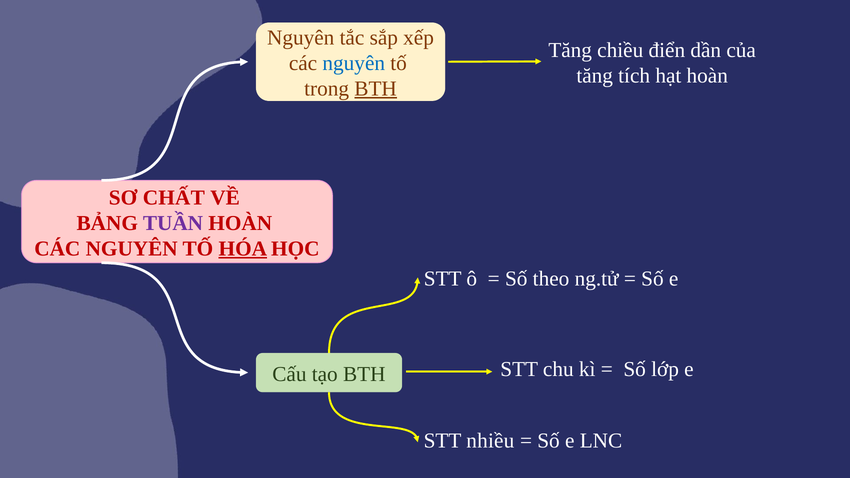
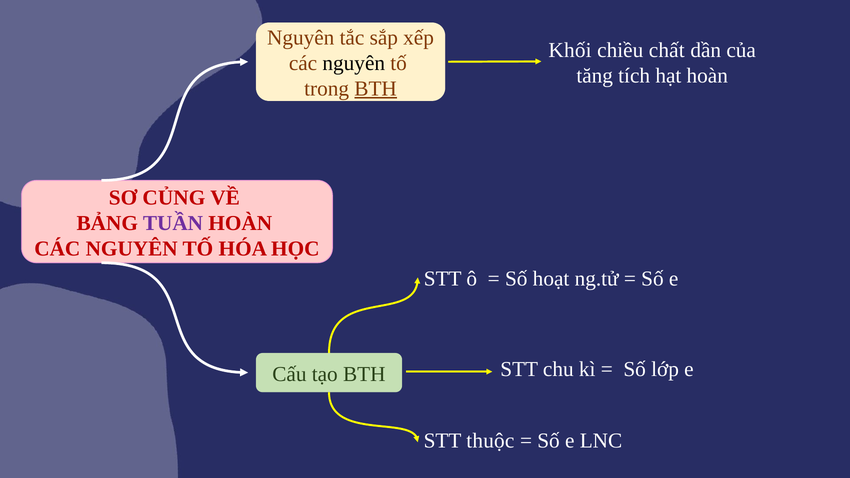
Tăng: Tăng -> Khối (570, 50)
điển: điển -> chất (667, 50)
nguyên colour: blue -> black (354, 63)
CHẤT: CHẤT -> CỦNG (174, 198)
HÓA underline: present -> none (243, 249)
theo: theo -> hoạt (551, 279)
nhiều: nhiều -> thuộc (490, 441)
